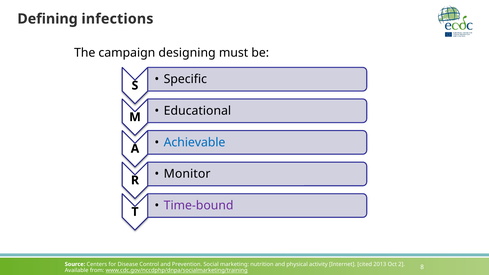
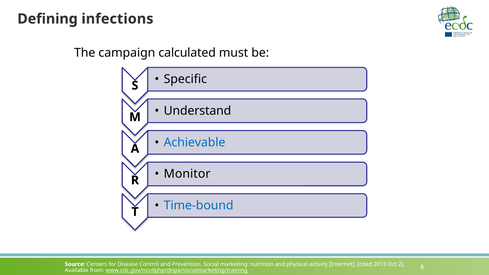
designing: designing -> calculated (187, 53)
Educational: Educational -> Understand (197, 111)
Time-bound colour: purple -> blue (199, 206)
